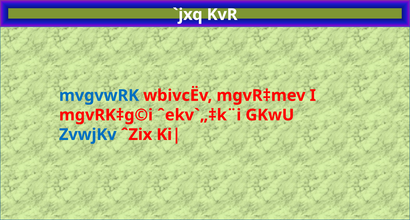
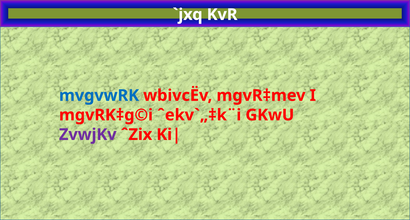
ZvwjKv colour: blue -> purple (88, 134)
